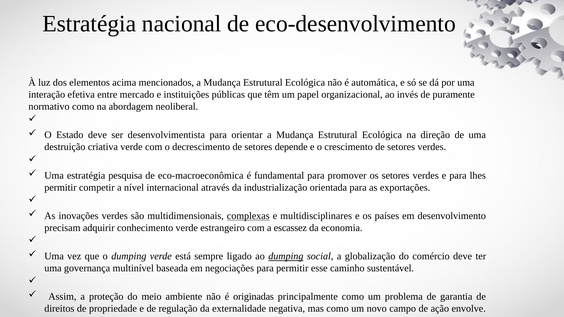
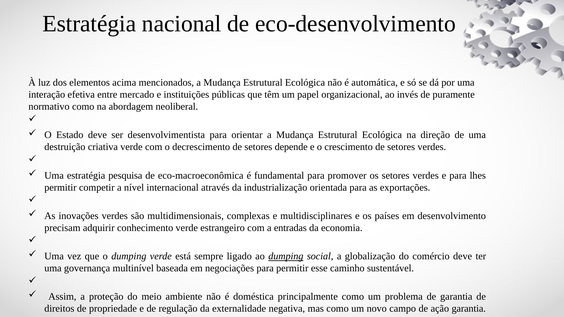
complexas underline: present -> none (248, 216)
escassez: escassez -> entradas (290, 228)
originadas: originadas -> doméstica (253, 297)
ação envolve: envolve -> garantia (469, 309)
